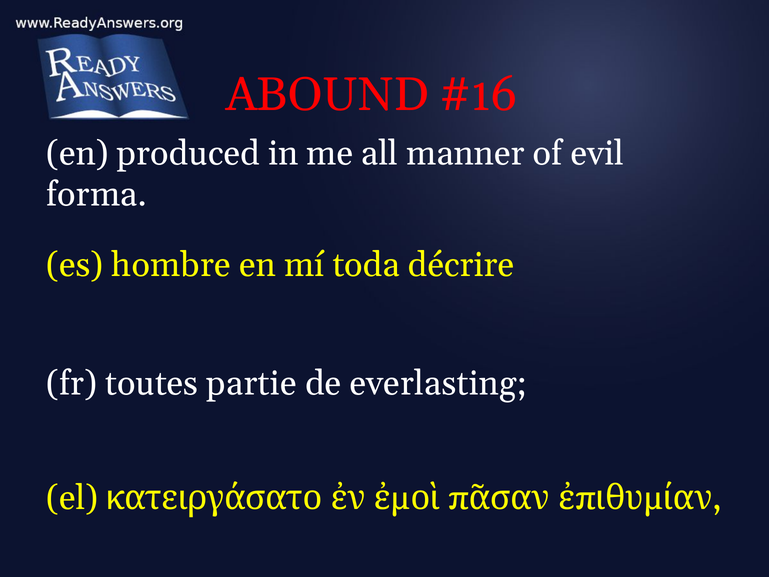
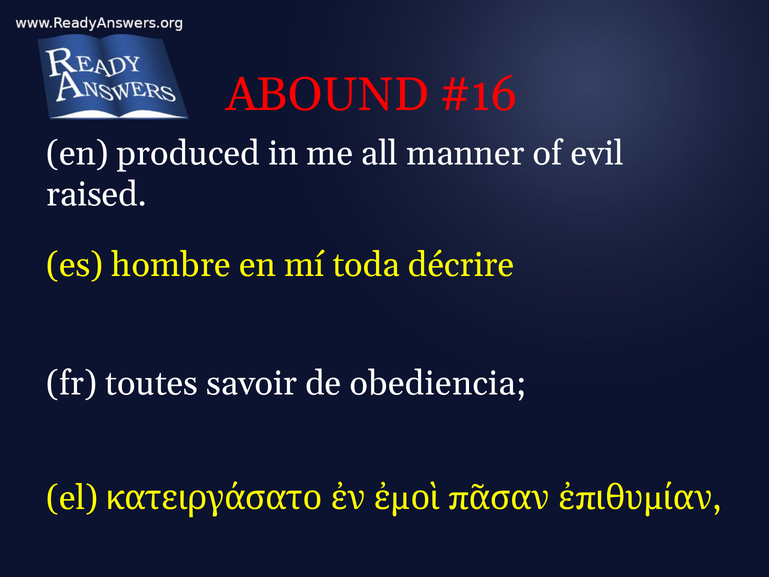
forma: forma -> raised (97, 194)
partie: partie -> savoir (252, 383)
everlasting: everlasting -> obediencia (438, 383)
